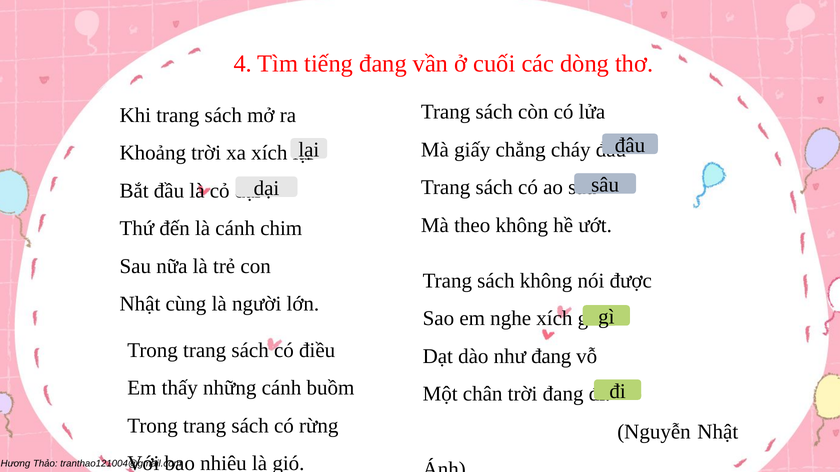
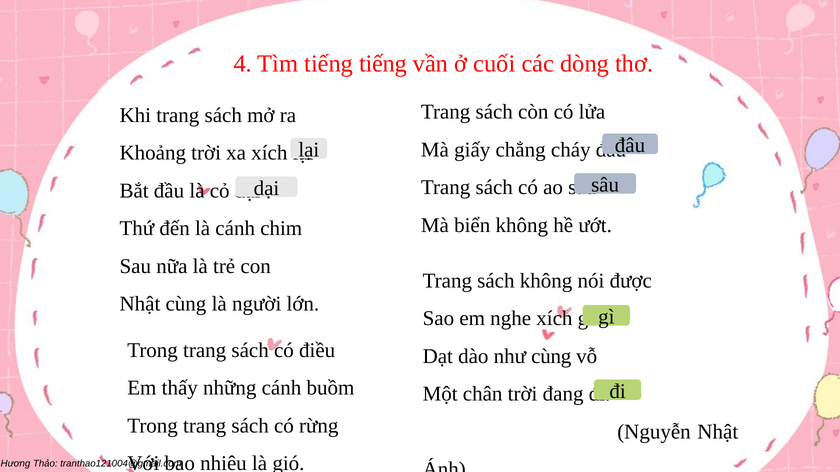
tiếng đang: đang -> tiếng (383, 64)
theo: theo -> biển (472, 226)
như đang: đang -> cùng (551, 357)
